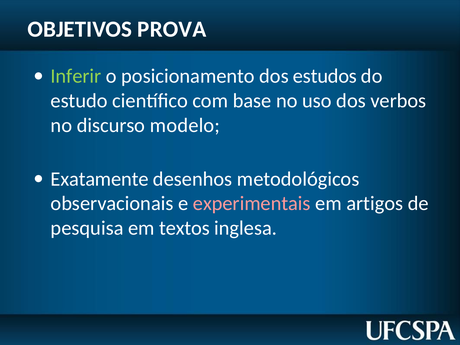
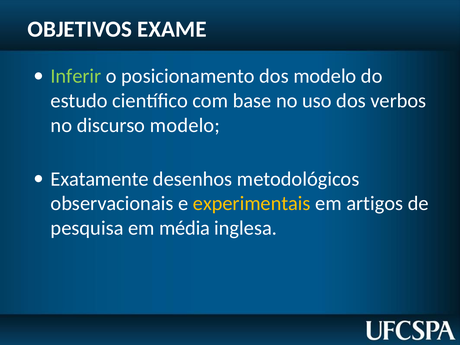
PROVA: PROVA -> EXAME (172, 29)
dos estudos: estudos -> modelo (325, 76)
experimentais colour: pink -> yellow (252, 204)
textos: textos -> média (185, 228)
